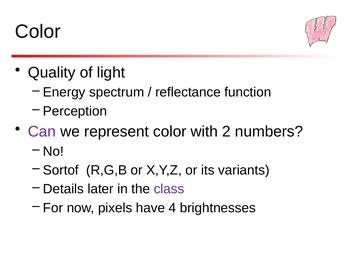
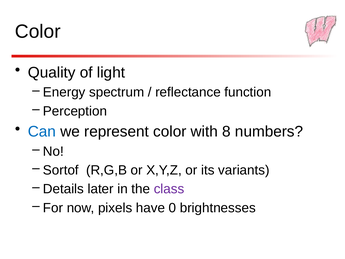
Can colour: purple -> blue (42, 131)
2: 2 -> 8 (226, 131)
4: 4 -> 0 (172, 208)
